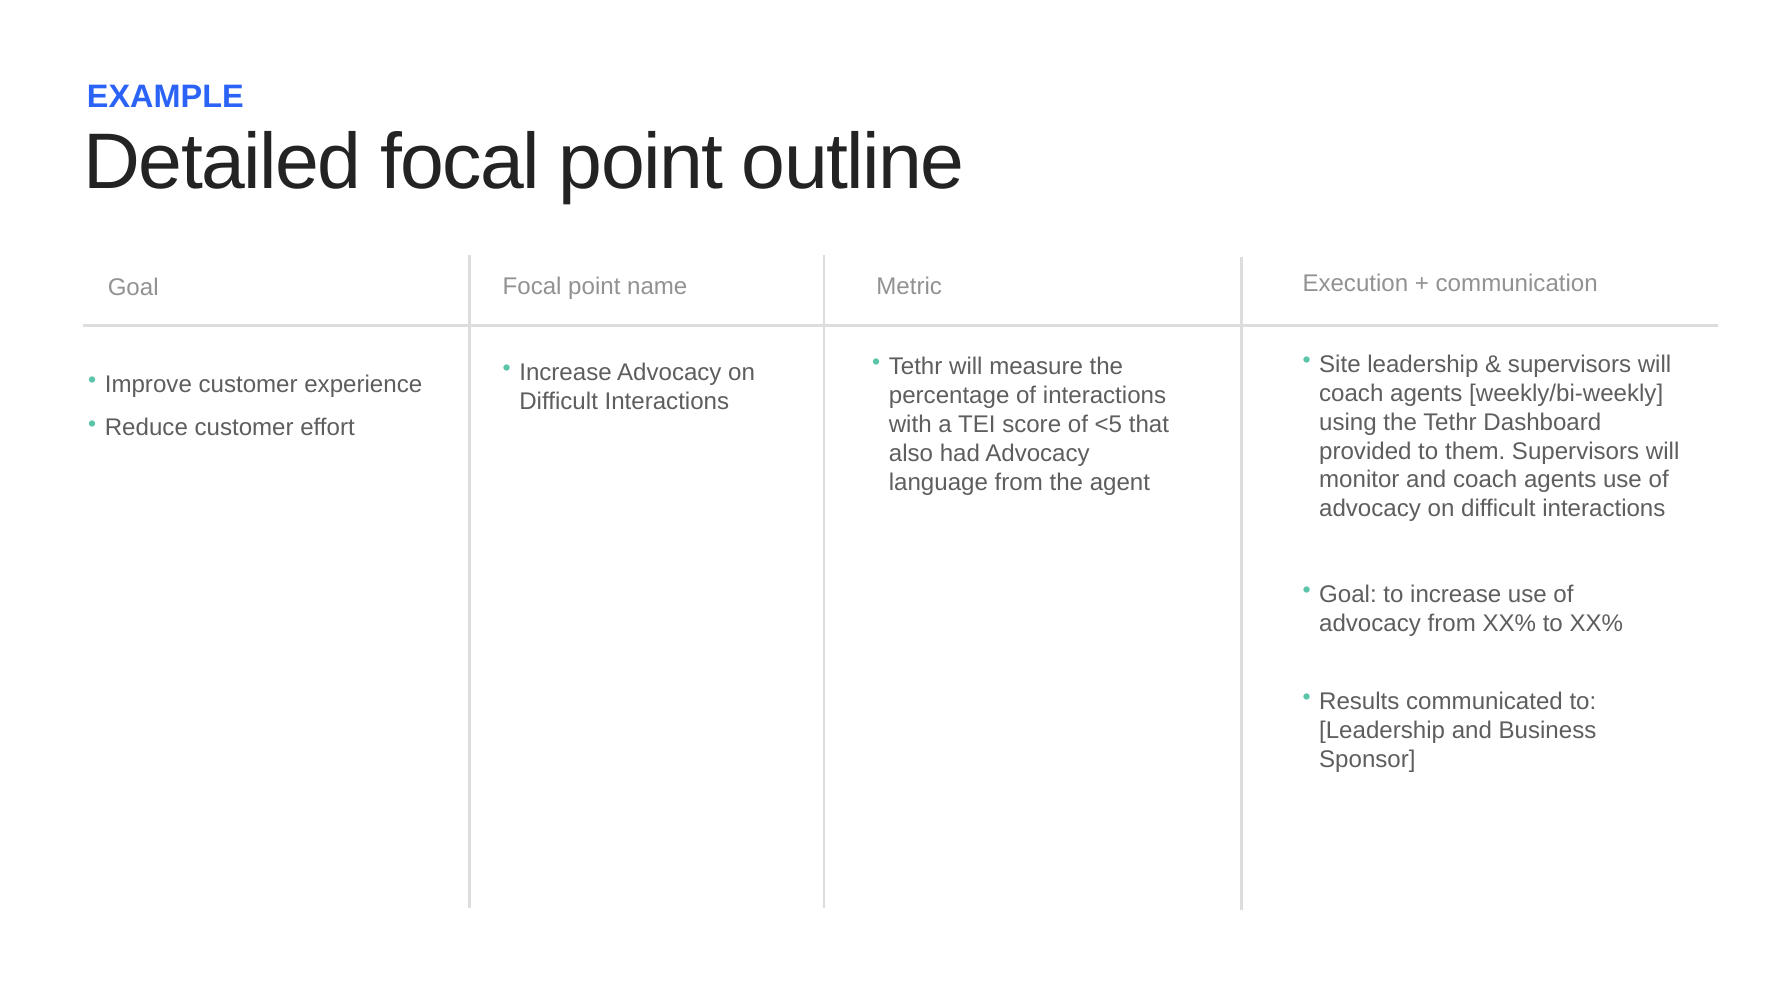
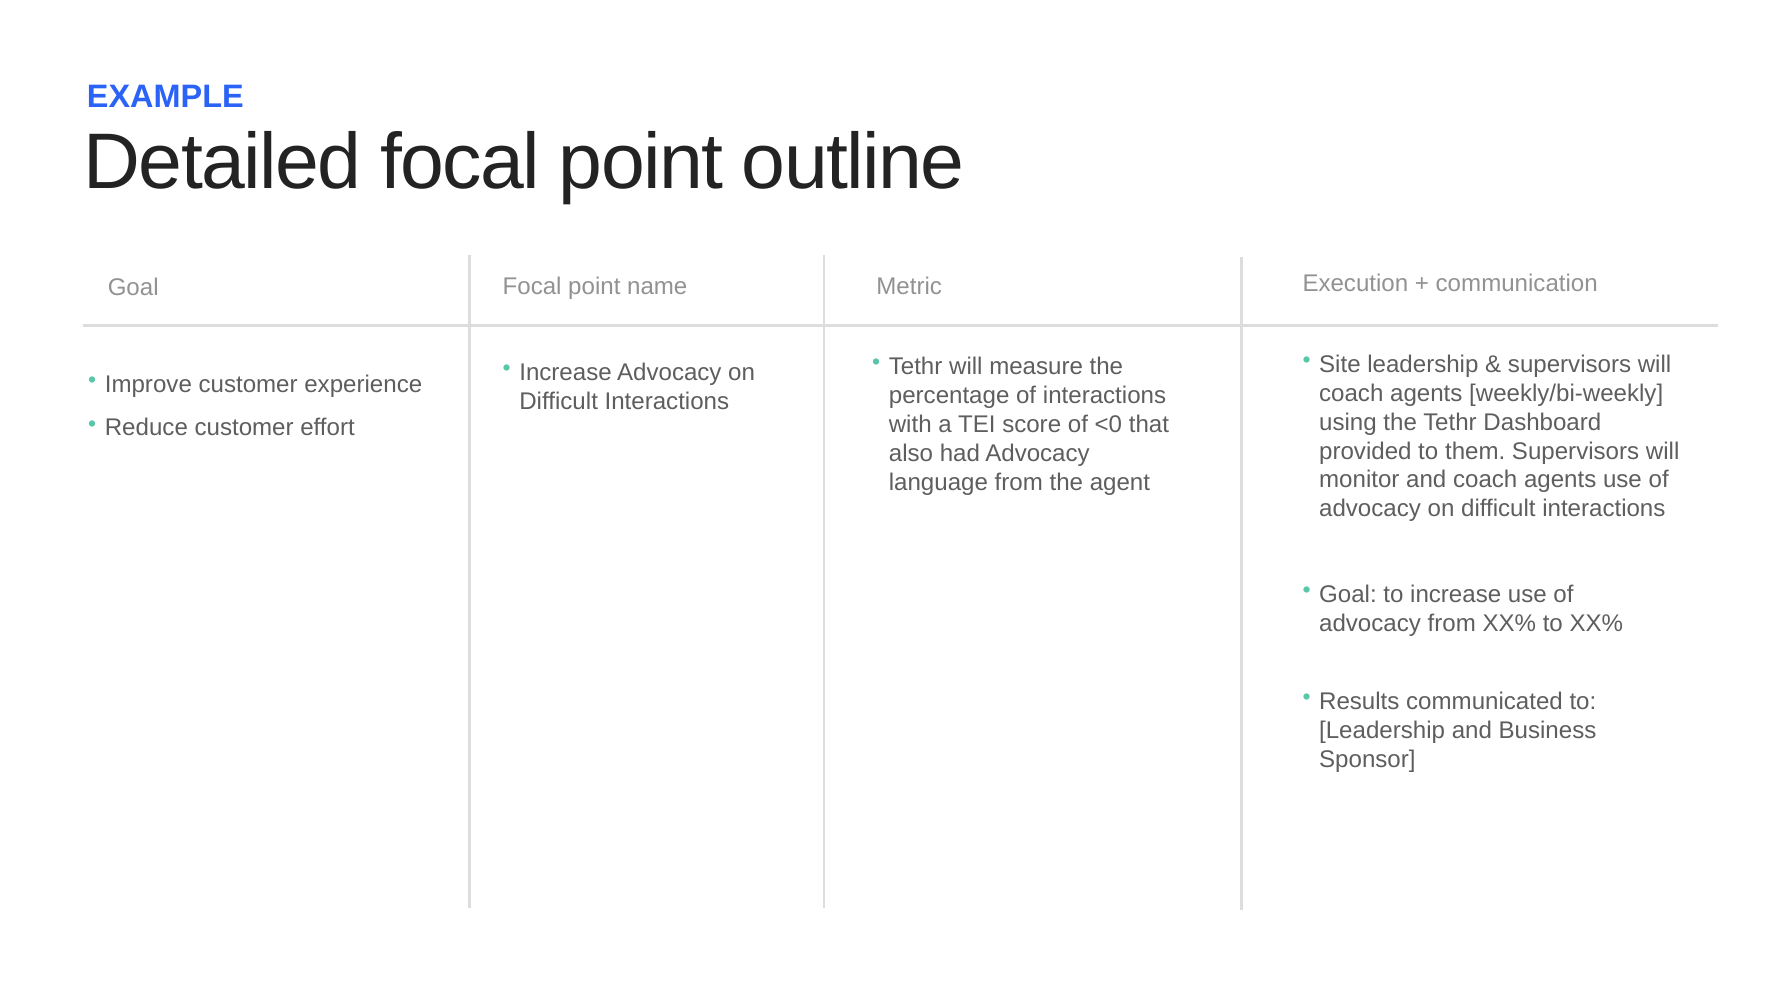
<5: <5 -> <0 (1108, 424)
